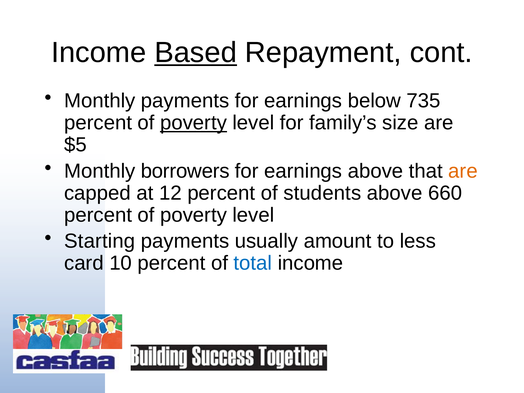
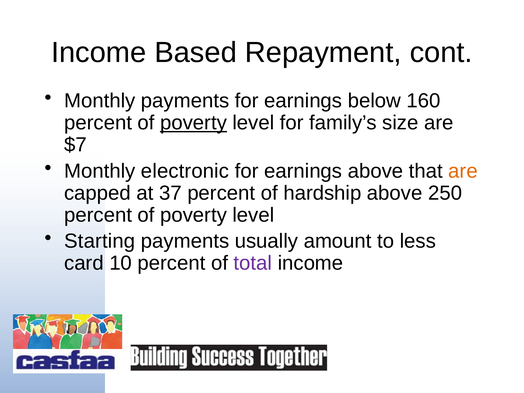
Based underline: present -> none (196, 53)
735: 735 -> 160 (424, 101)
$5: $5 -> $7 (76, 145)
borrowers: borrowers -> electronic (185, 171)
12: 12 -> 37 (170, 193)
students: students -> hardship (322, 193)
660: 660 -> 250 (445, 193)
total colour: blue -> purple (253, 263)
